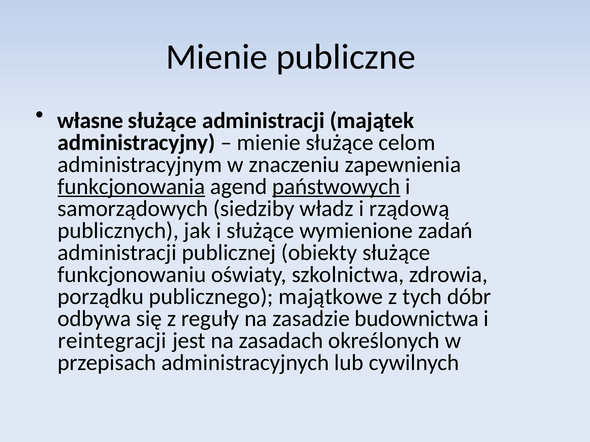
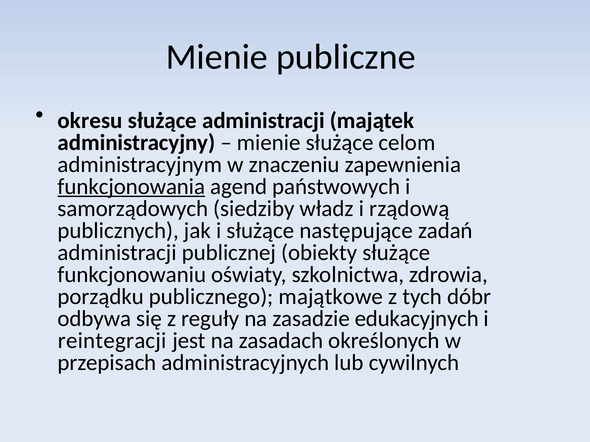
własne: własne -> okresu (90, 121)
państwowych underline: present -> none (336, 187)
wymienione: wymienione -> następujące (356, 231)
budownictwa: budownictwa -> edukacyjnych (417, 319)
